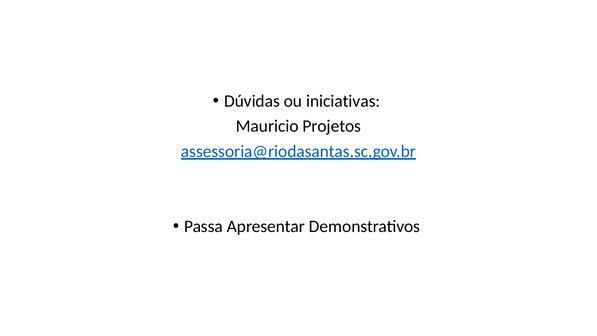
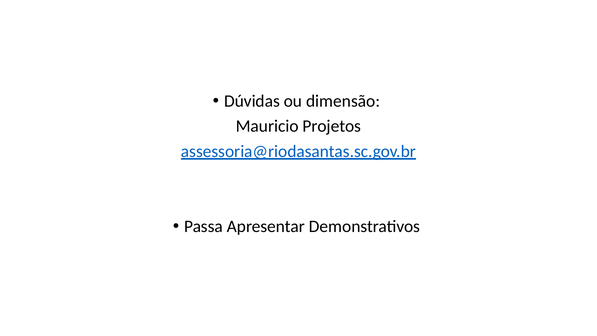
iniciativas: iniciativas -> dimensão (343, 101)
